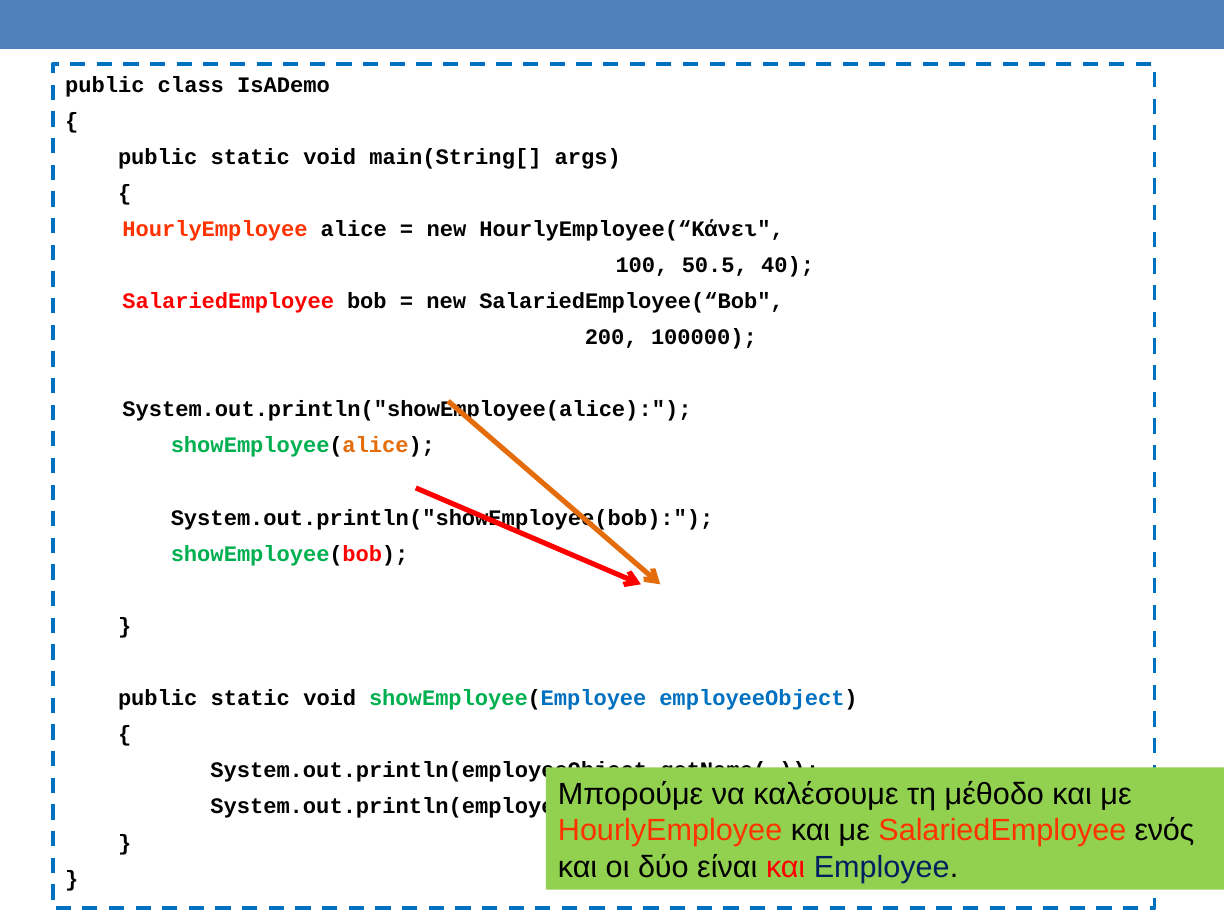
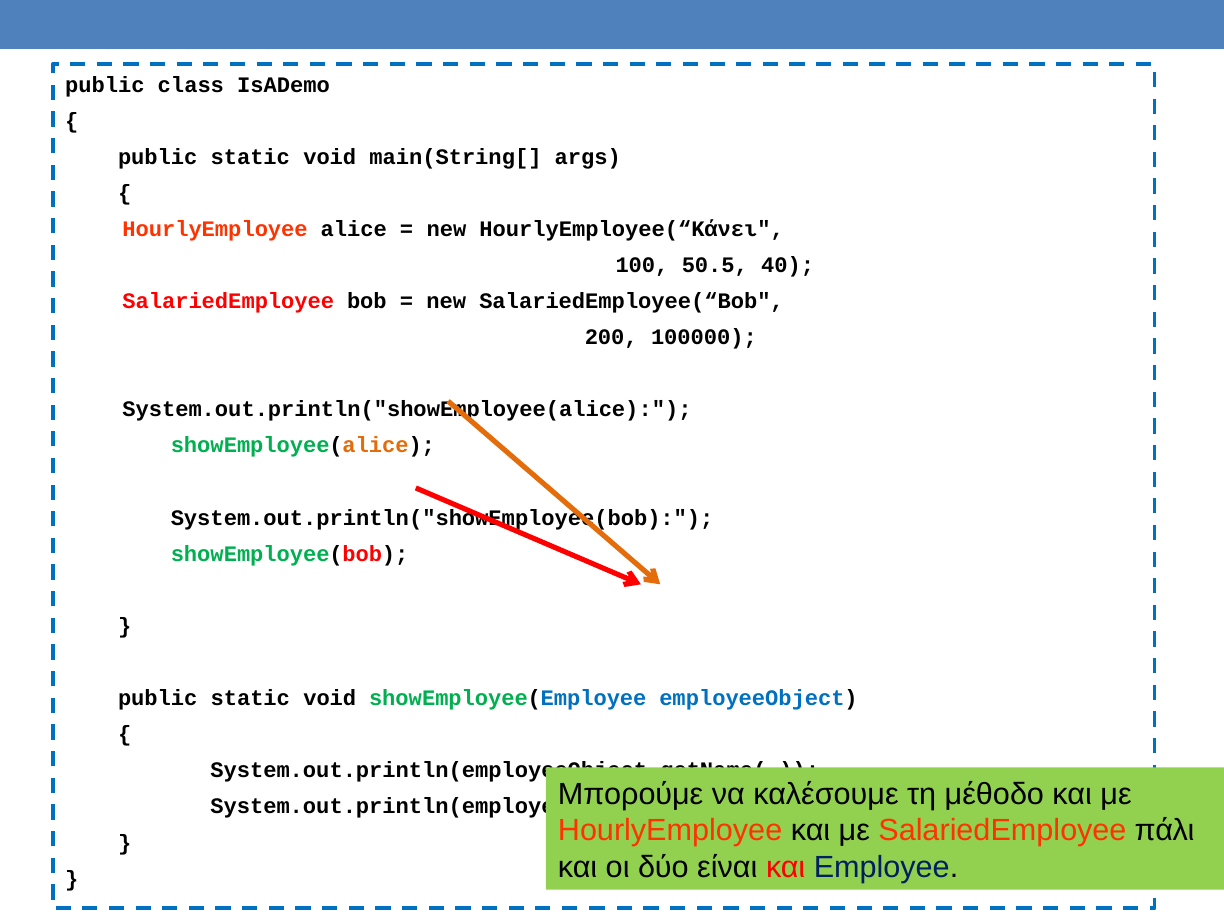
ενός: ενός -> πάλι (1165, 831)
